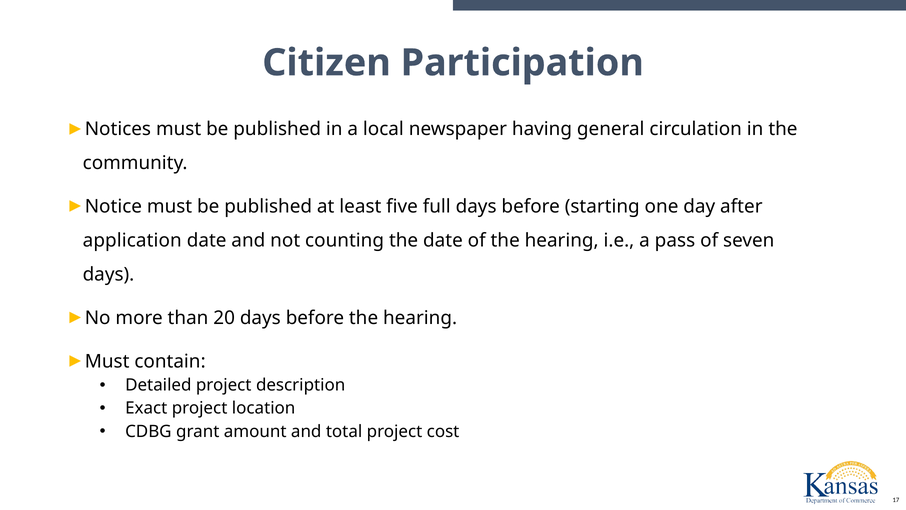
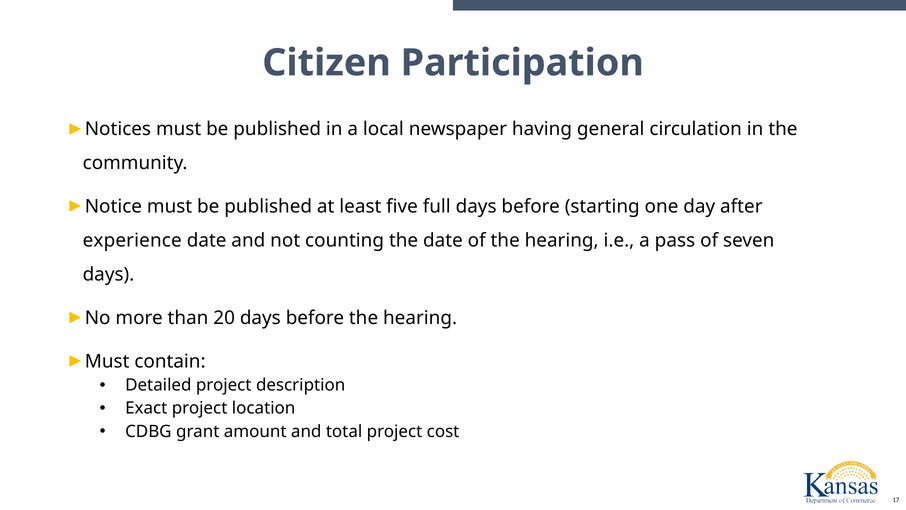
application: application -> experience (132, 240)
